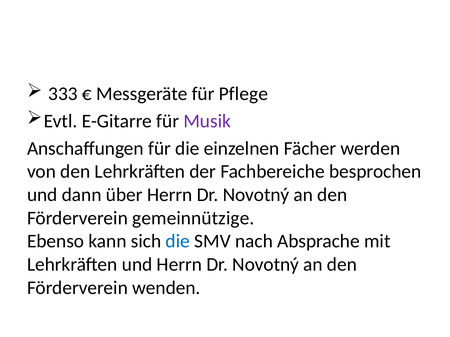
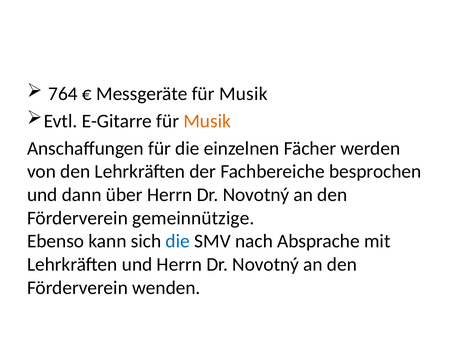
333: 333 -> 764 (63, 94)
Messgeräte für Pflege: Pflege -> Musik (243, 94)
Musik colour: purple -> orange (207, 121)
